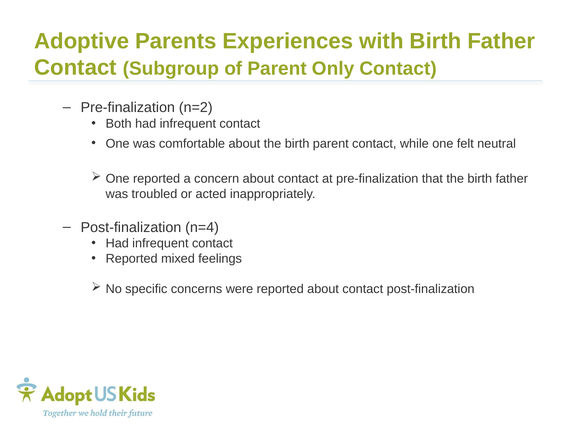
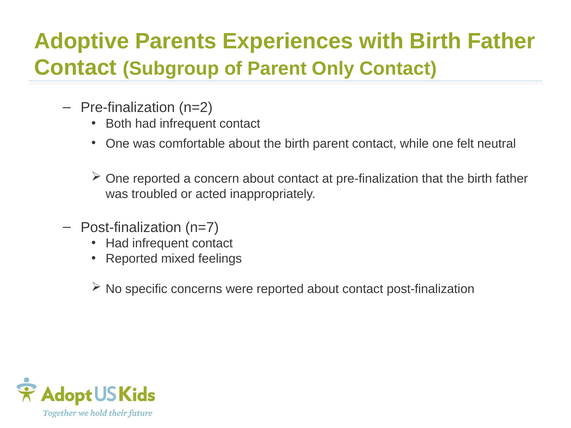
n=4: n=4 -> n=7 (202, 227)
